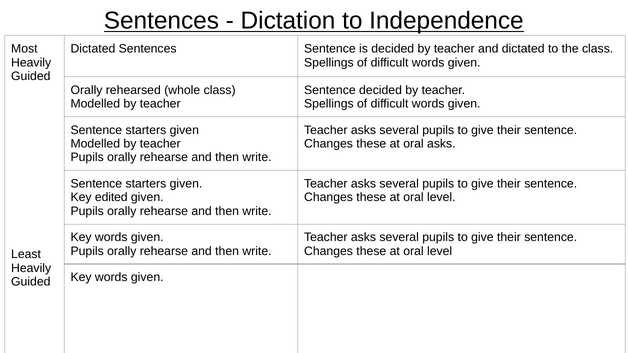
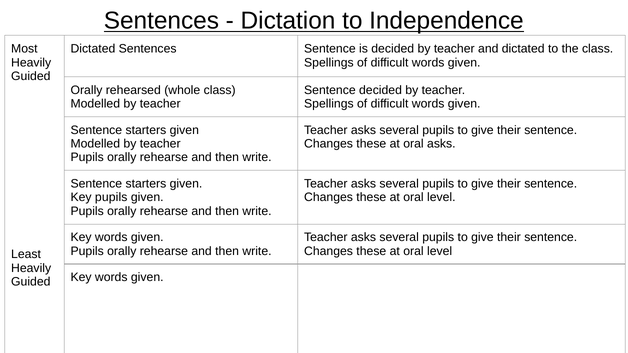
Key edited: edited -> pupils (111, 198)
